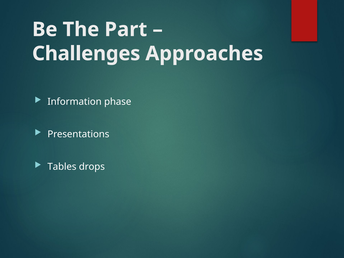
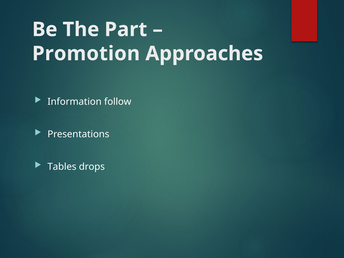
Challenges: Challenges -> Promotion (86, 54)
phase: phase -> follow (118, 102)
